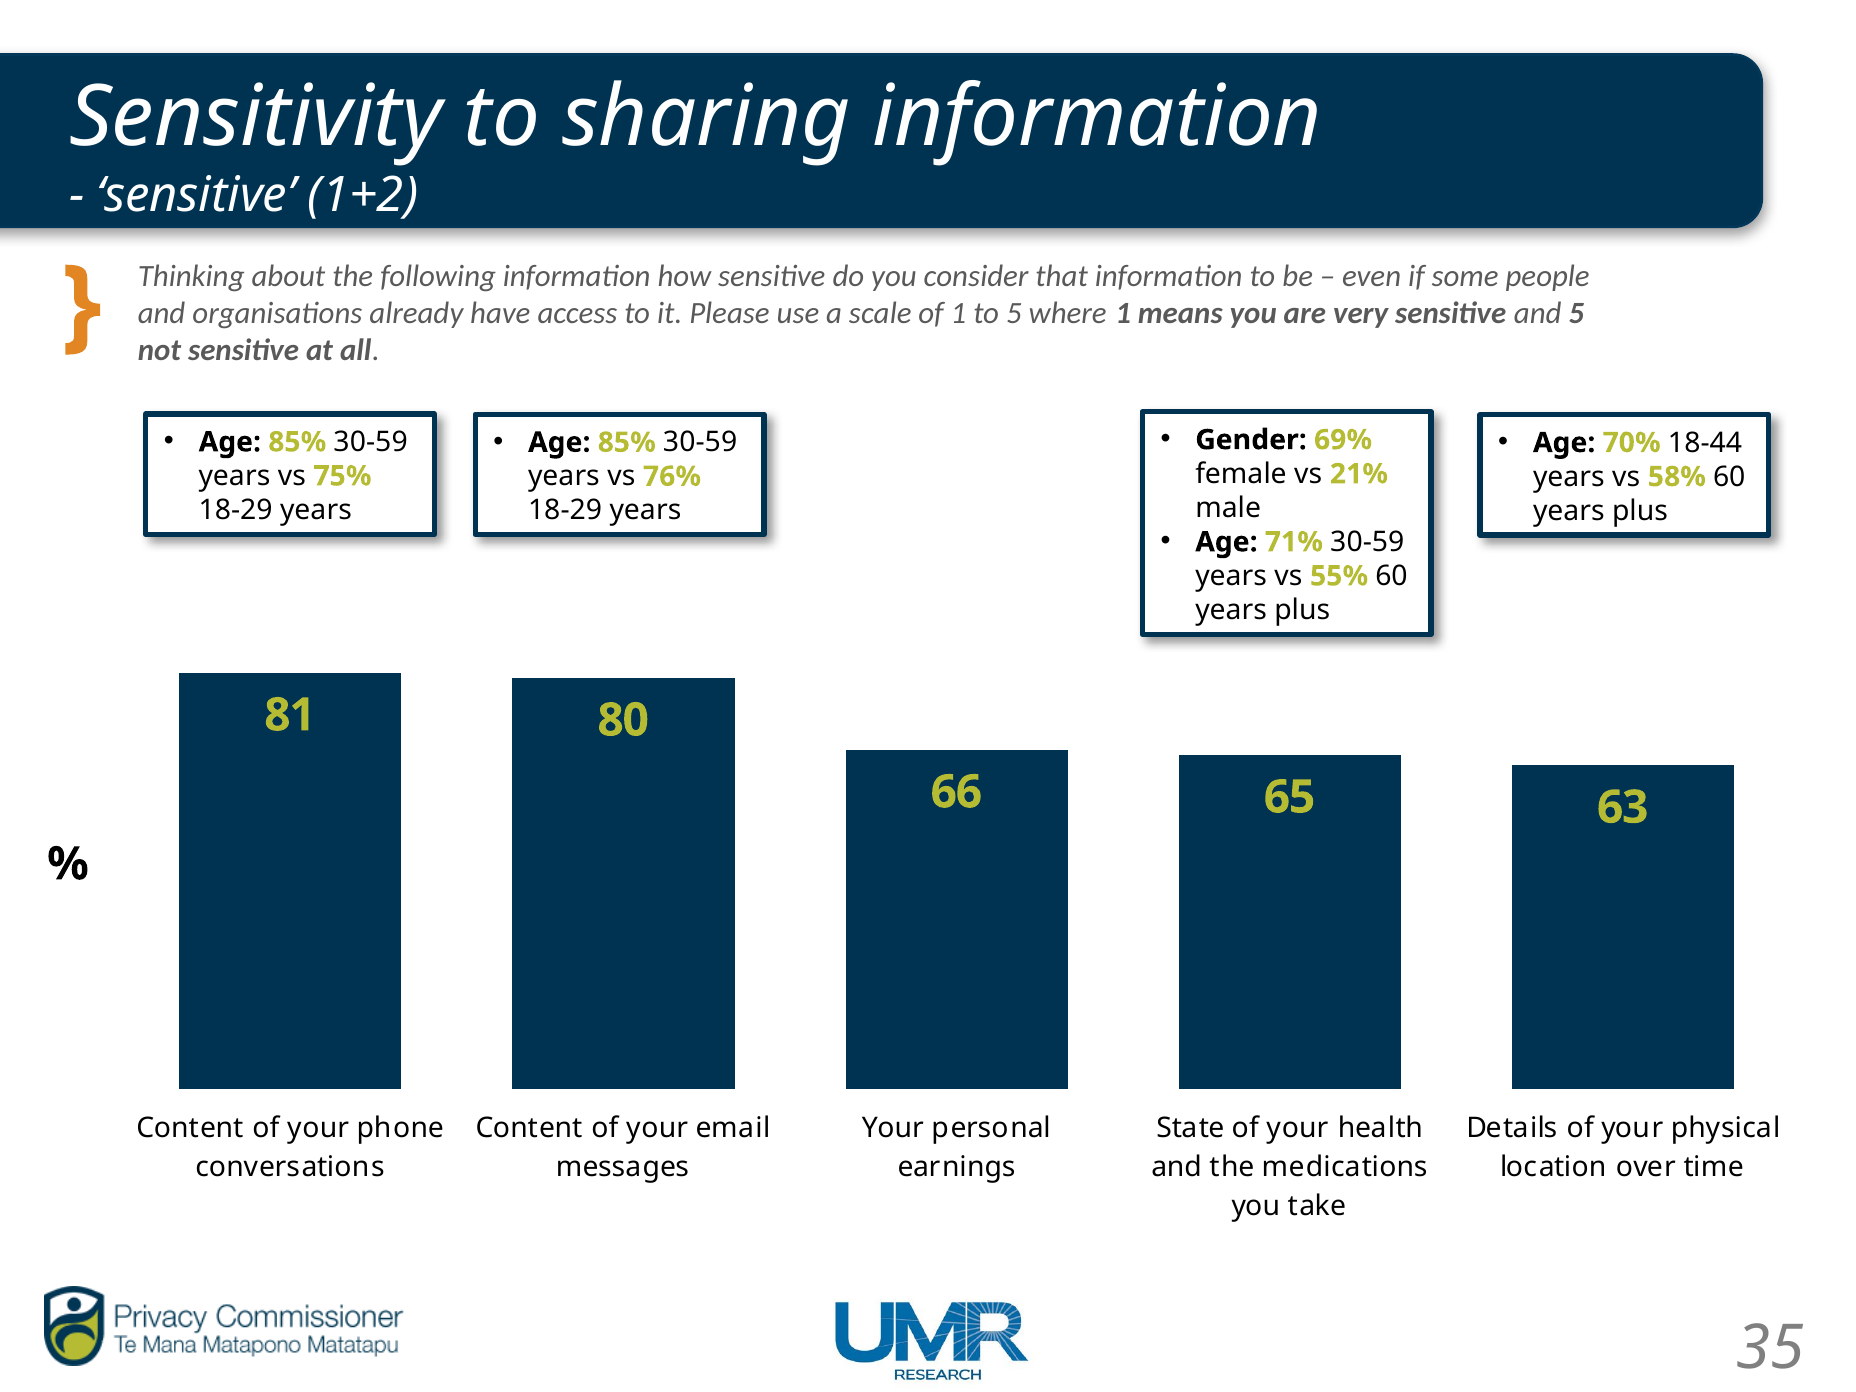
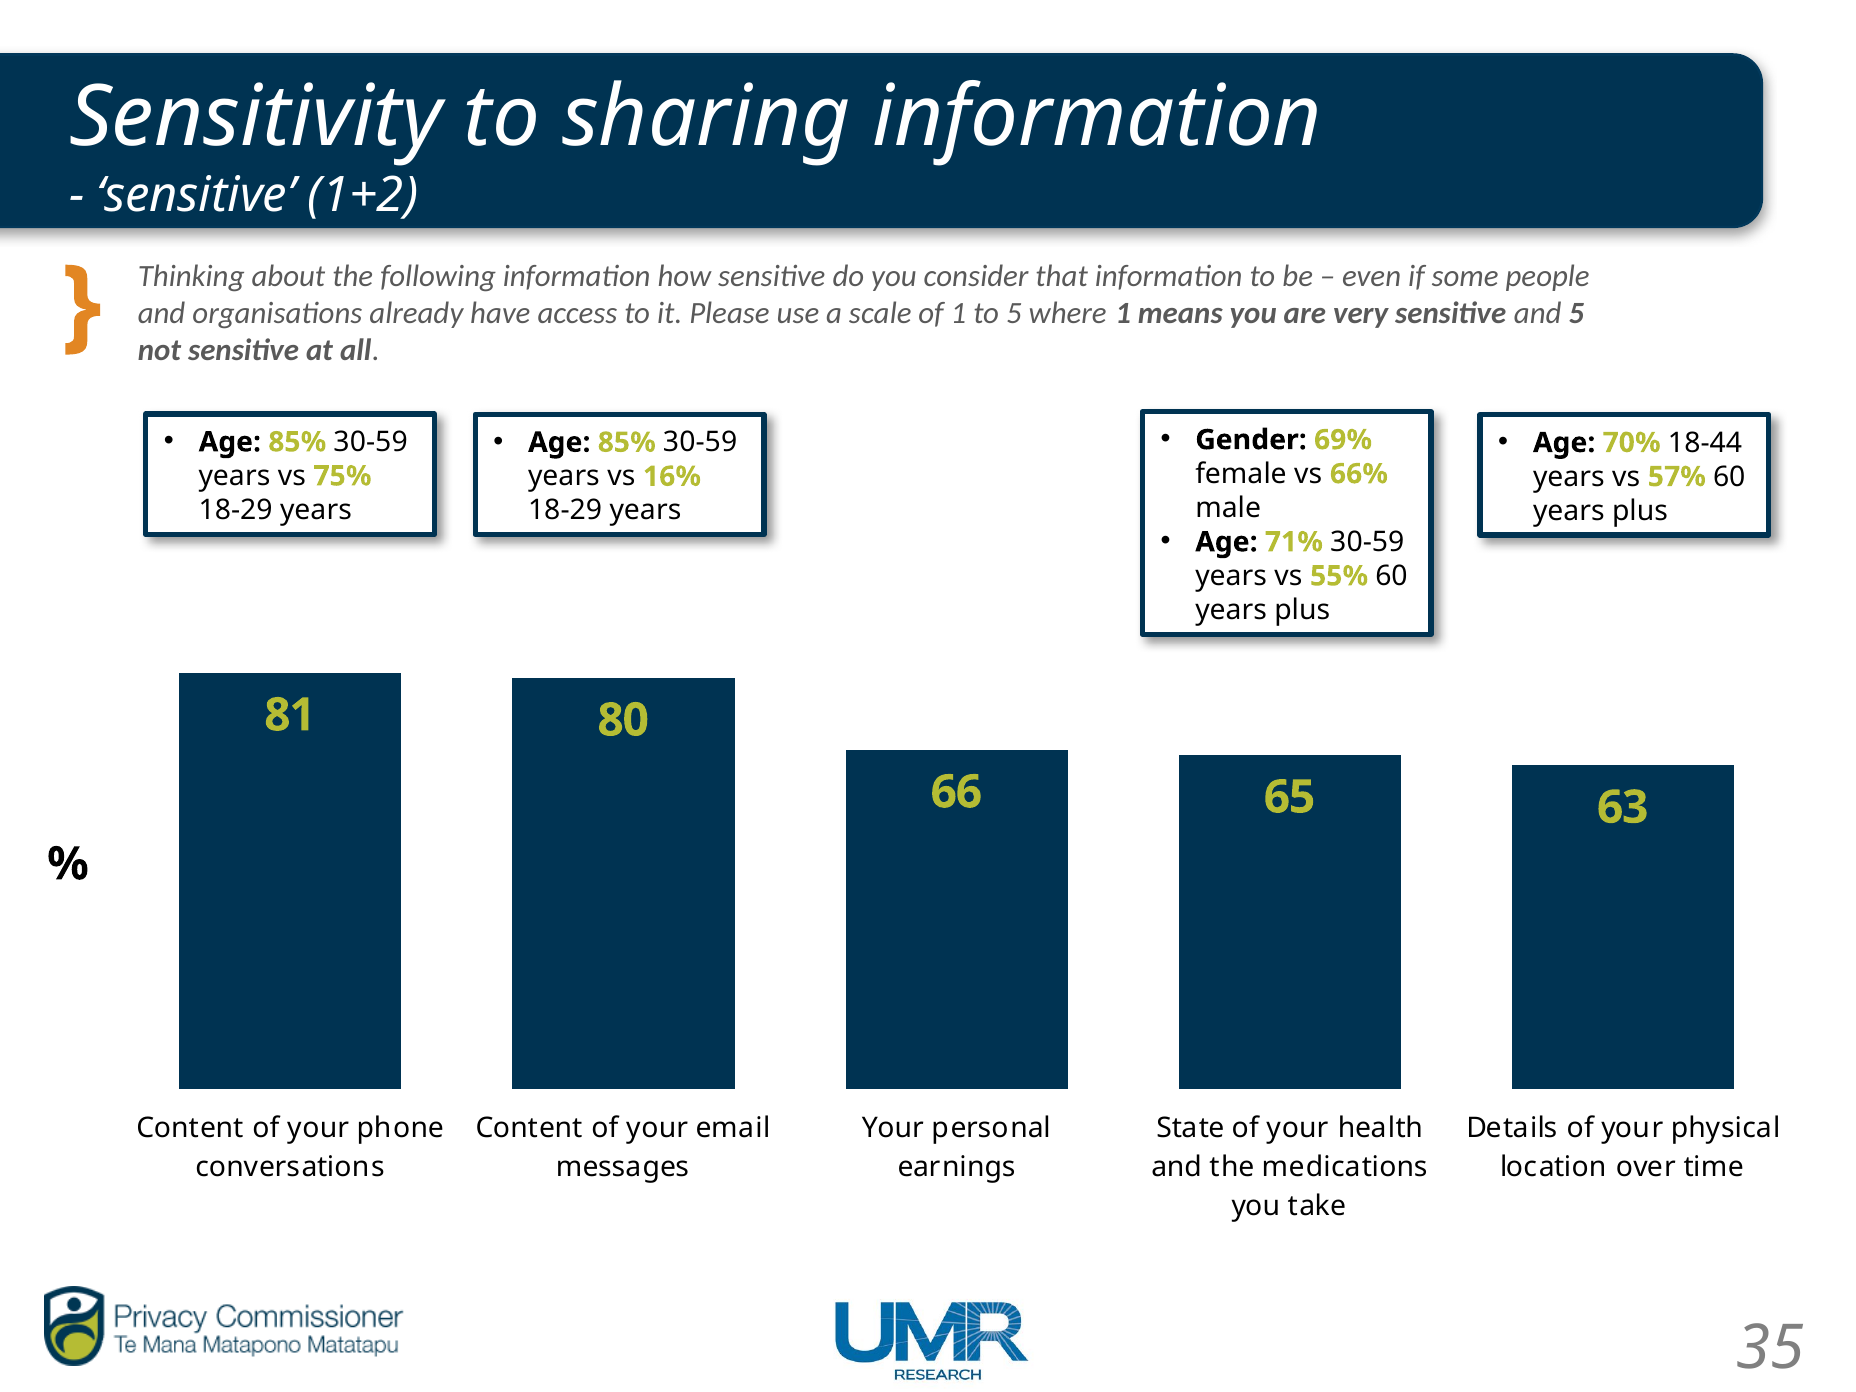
21%: 21% -> 66% (1359, 474)
76%: 76% -> 16% (672, 476)
58%: 58% -> 57% (1677, 477)
